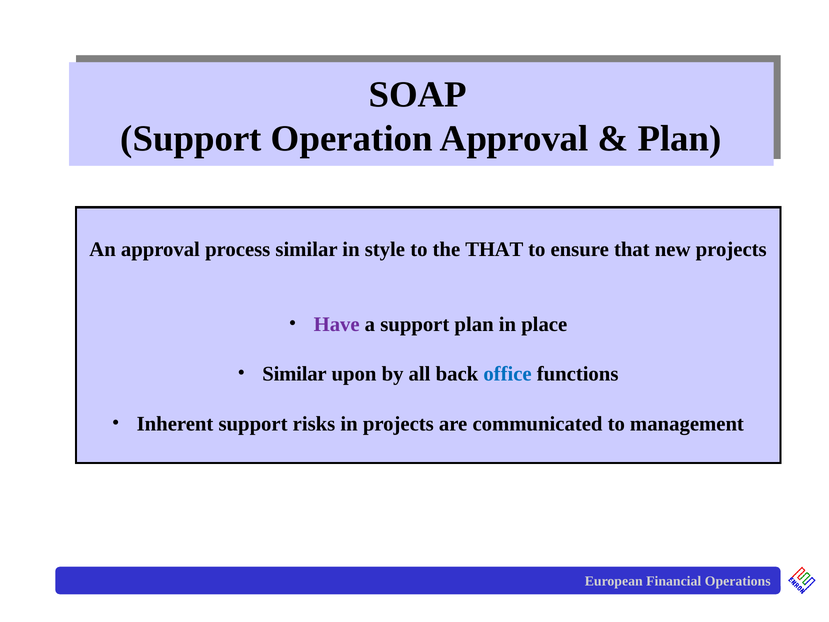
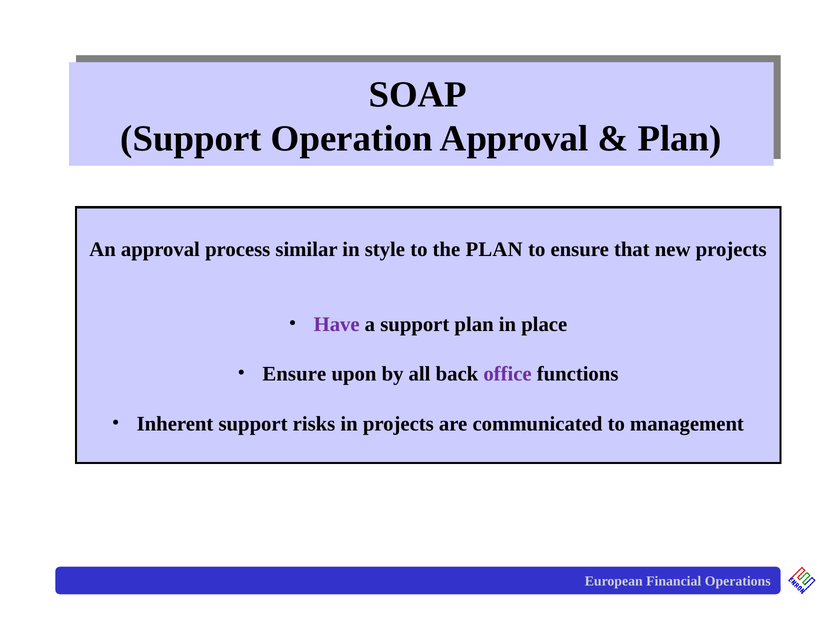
the THAT: THAT -> PLAN (494, 249)
Similar: Similar -> Ensure (294, 374)
office colour: blue -> purple (508, 374)
